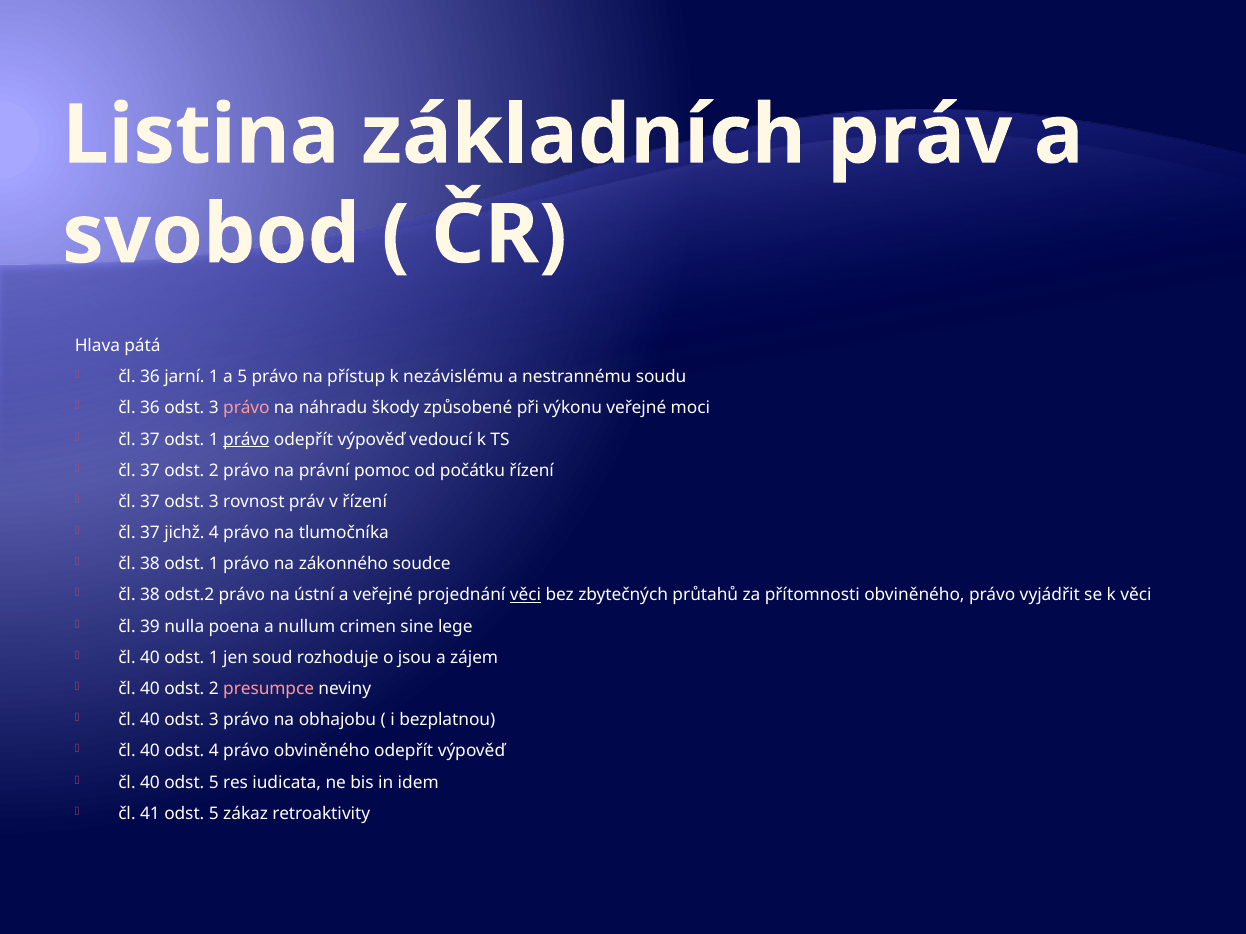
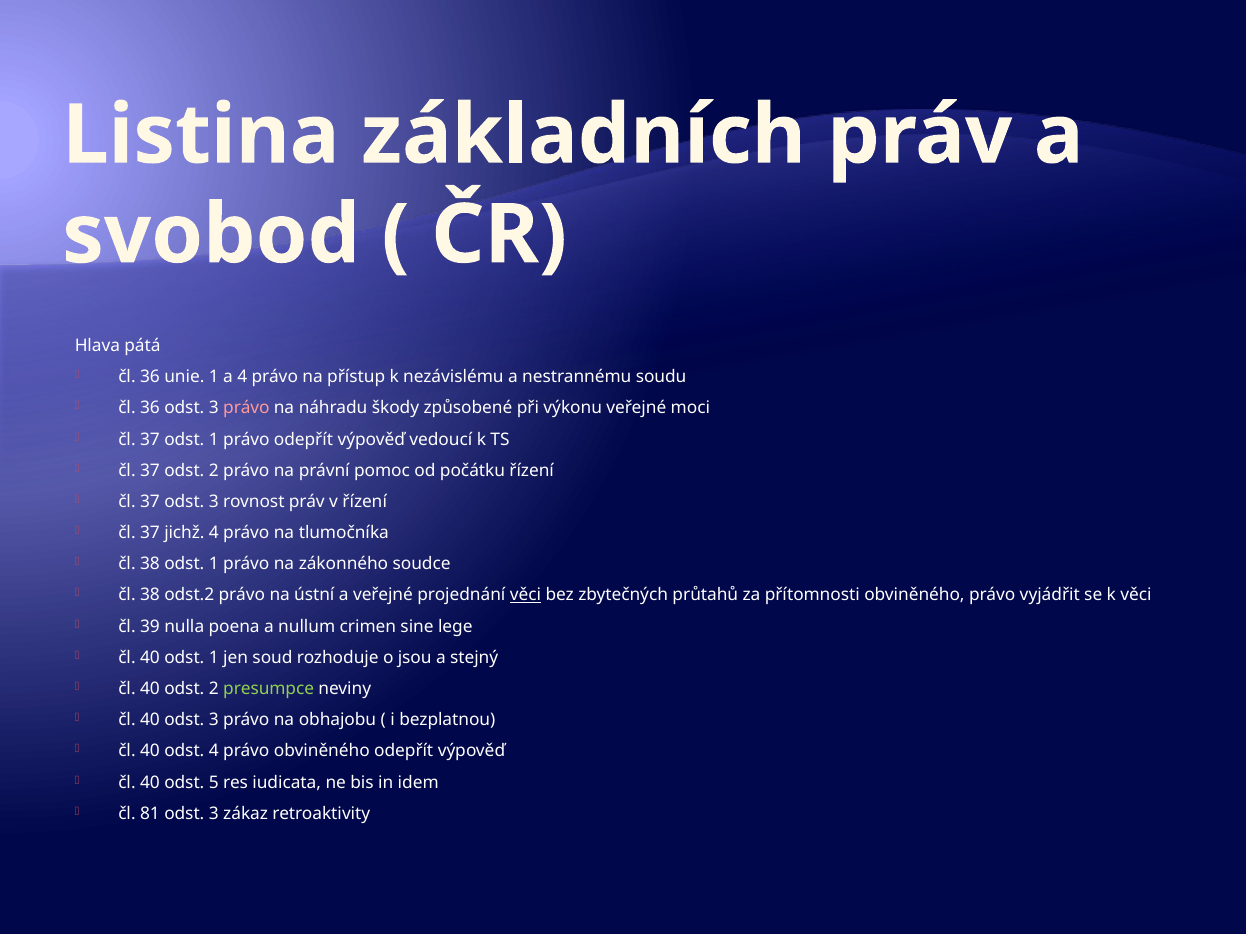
jarní: jarní -> unie (184, 377)
a 5: 5 -> 4 (242, 377)
právo underline: present -> none (246, 440)
zájem: zájem -> stejný (474, 658)
presumpce colour: pink -> light green (269, 689)
41: 41 -> 81 (150, 814)
5: 5 -> 3 (214, 814)
